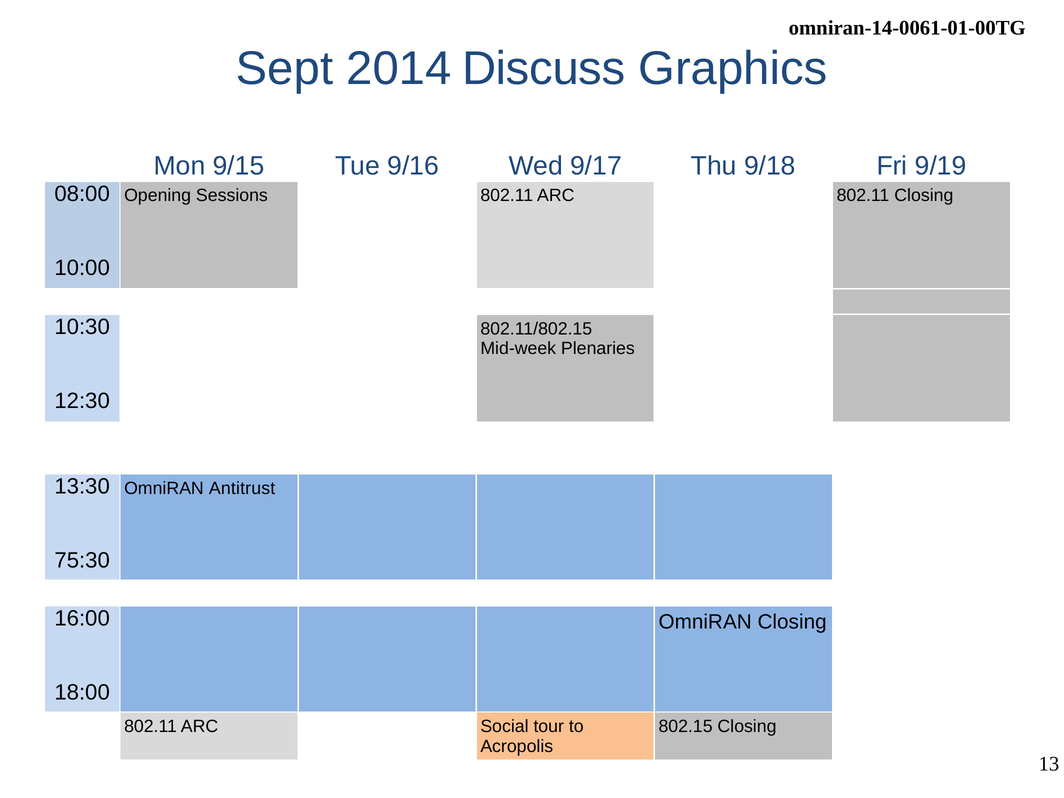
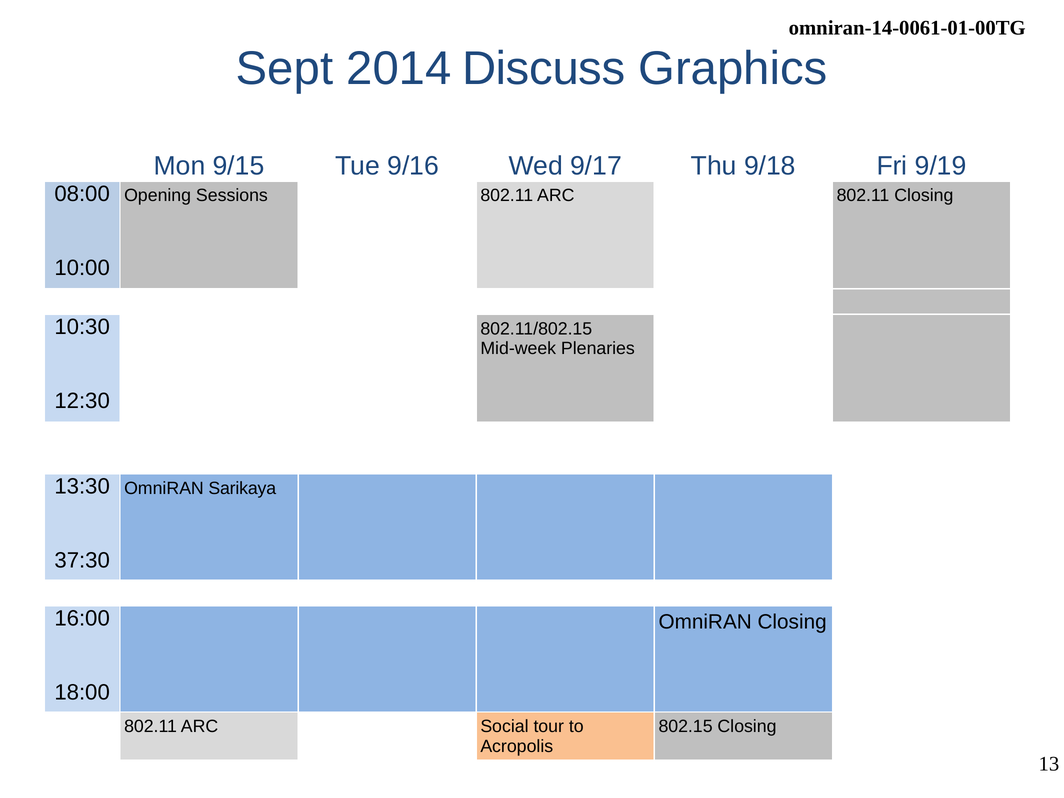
Antitrust: Antitrust -> Sarikaya (242, 488)
75:30: 75:30 -> 37:30 (82, 560)
